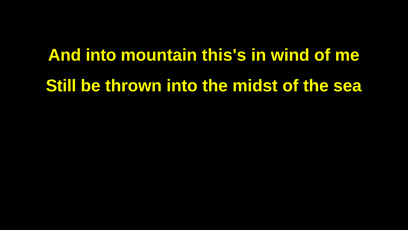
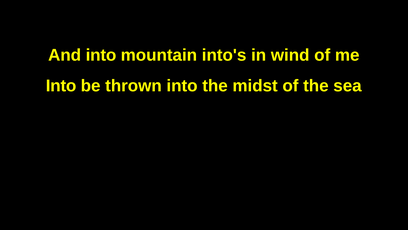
this's: this's -> into's (224, 55)
Still: Still -> Into (61, 86)
